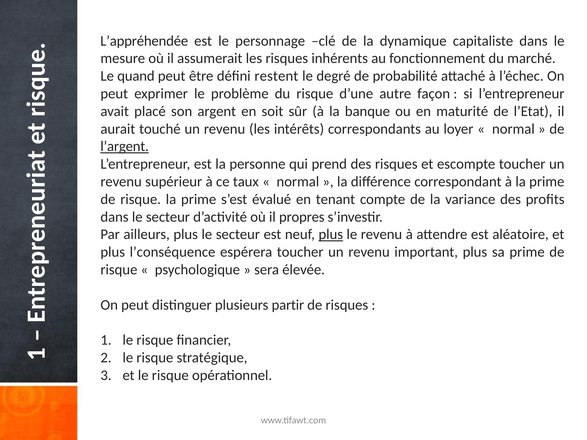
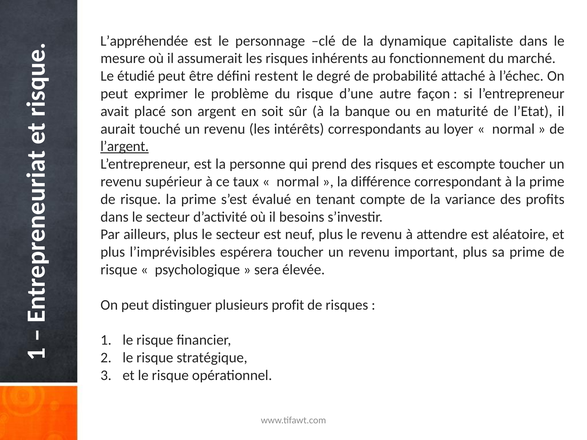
quand: quand -> étudié (136, 76)
propres: propres -> besoins (302, 217)
plus underline: present -> none (331, 235)
l’conséquence: l’conséquence -> l’imprévisibles (173, 252)
partir: partir -> profit (288, 305)
